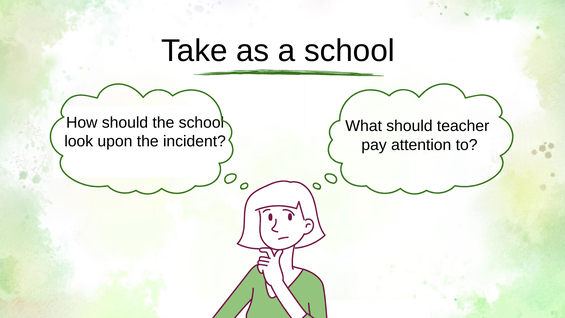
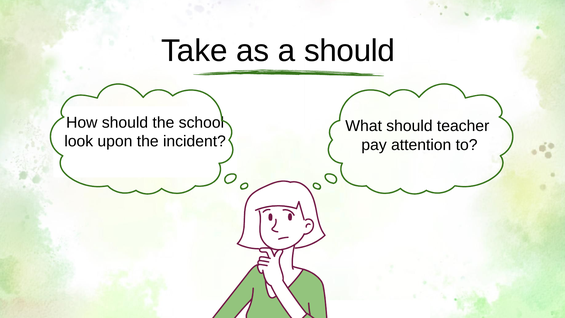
a school: school -> should (350, 51)
